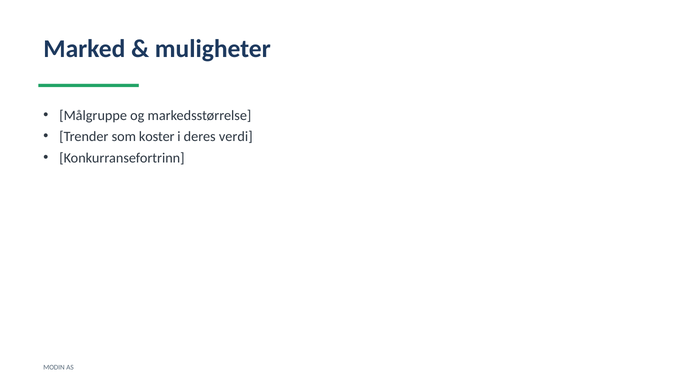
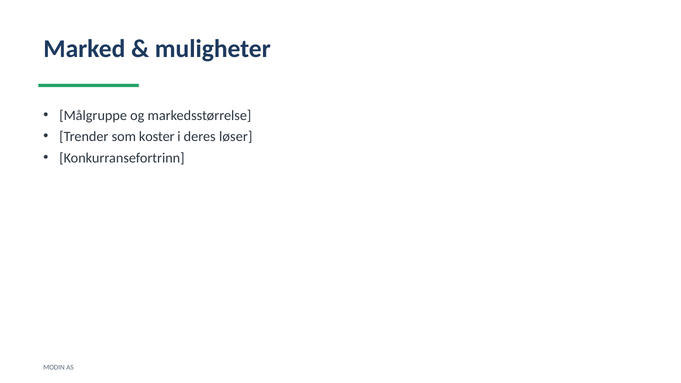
verdi: verdi -> løser (236, 137)
